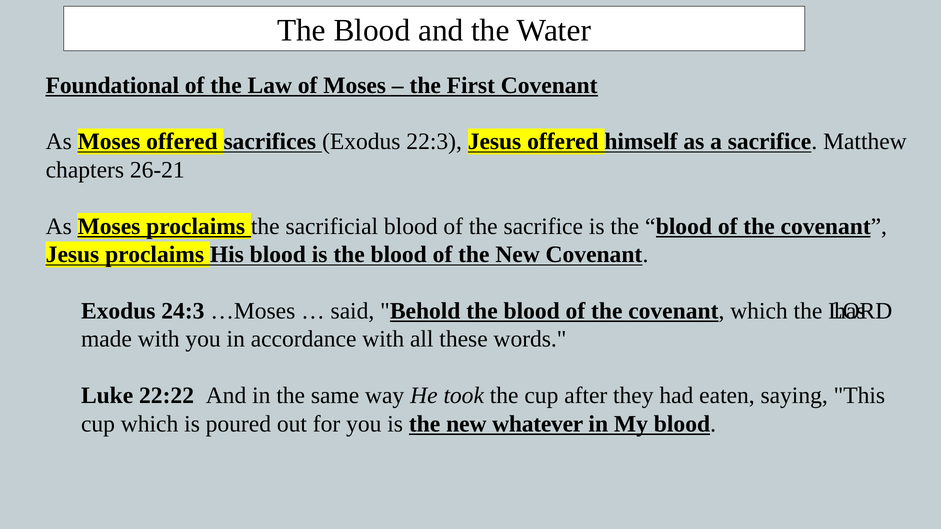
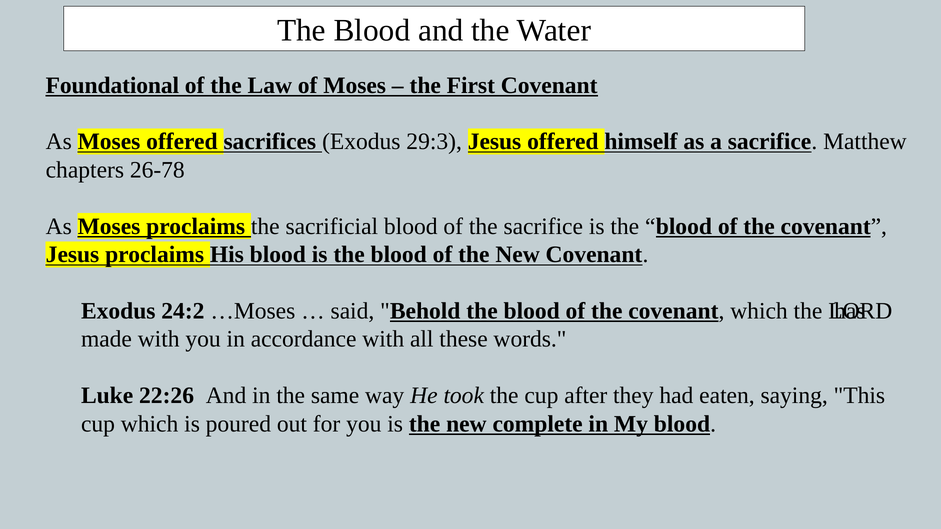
22:3: 22:3 -> 29:3 (434, 142)
26-21: 26-21 -> 26-78 (157, 170)
24:3: 24:3 -> 24:2 (183, 311)
22:22: 22:22 -> 22:26 (167, 396)
whatever: whatever -> complete (538, 424)
